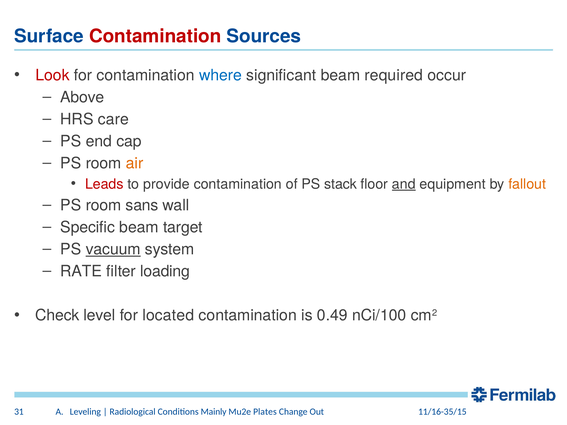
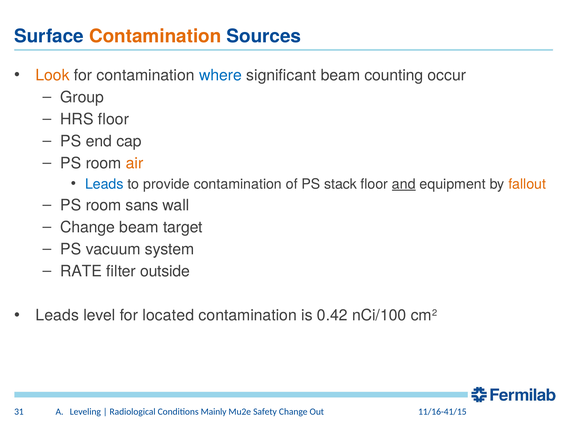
Contamination colour: red -> orange (155, 36)
Look colour: red -> orange (53, 75)
required: required -> counting (394, 75)
Above: Above -> Group (82, 97)
HRS care: care -> floor (114, 119)
Leads colour: red -> blue (104, 184)
Specific: Specific -> Change (88, 227)
vacuum underline: present -> none (113, 249)
loading: loading -> outside (165, 272)
Check: Check -> Leads (57, 316)
0.49: 0.49 -> 0.42 (332, 316)
11/16-35/15: 11/16-35/15 -> 11/16-41/15 (442, 412)
Plates: Plates -> Safety (265, 412)
